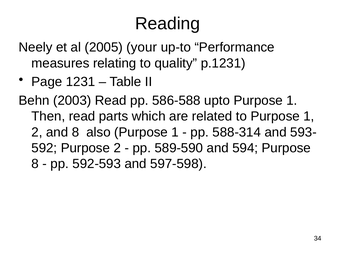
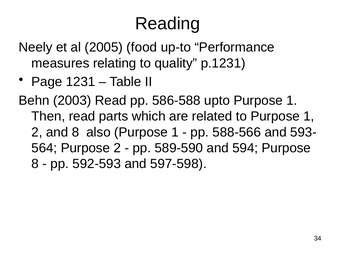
your: your -> food (142, 47)
588-314: 588-314 -> 588-566 (237, 132)
592: 592 -> 564 (44, 148)
